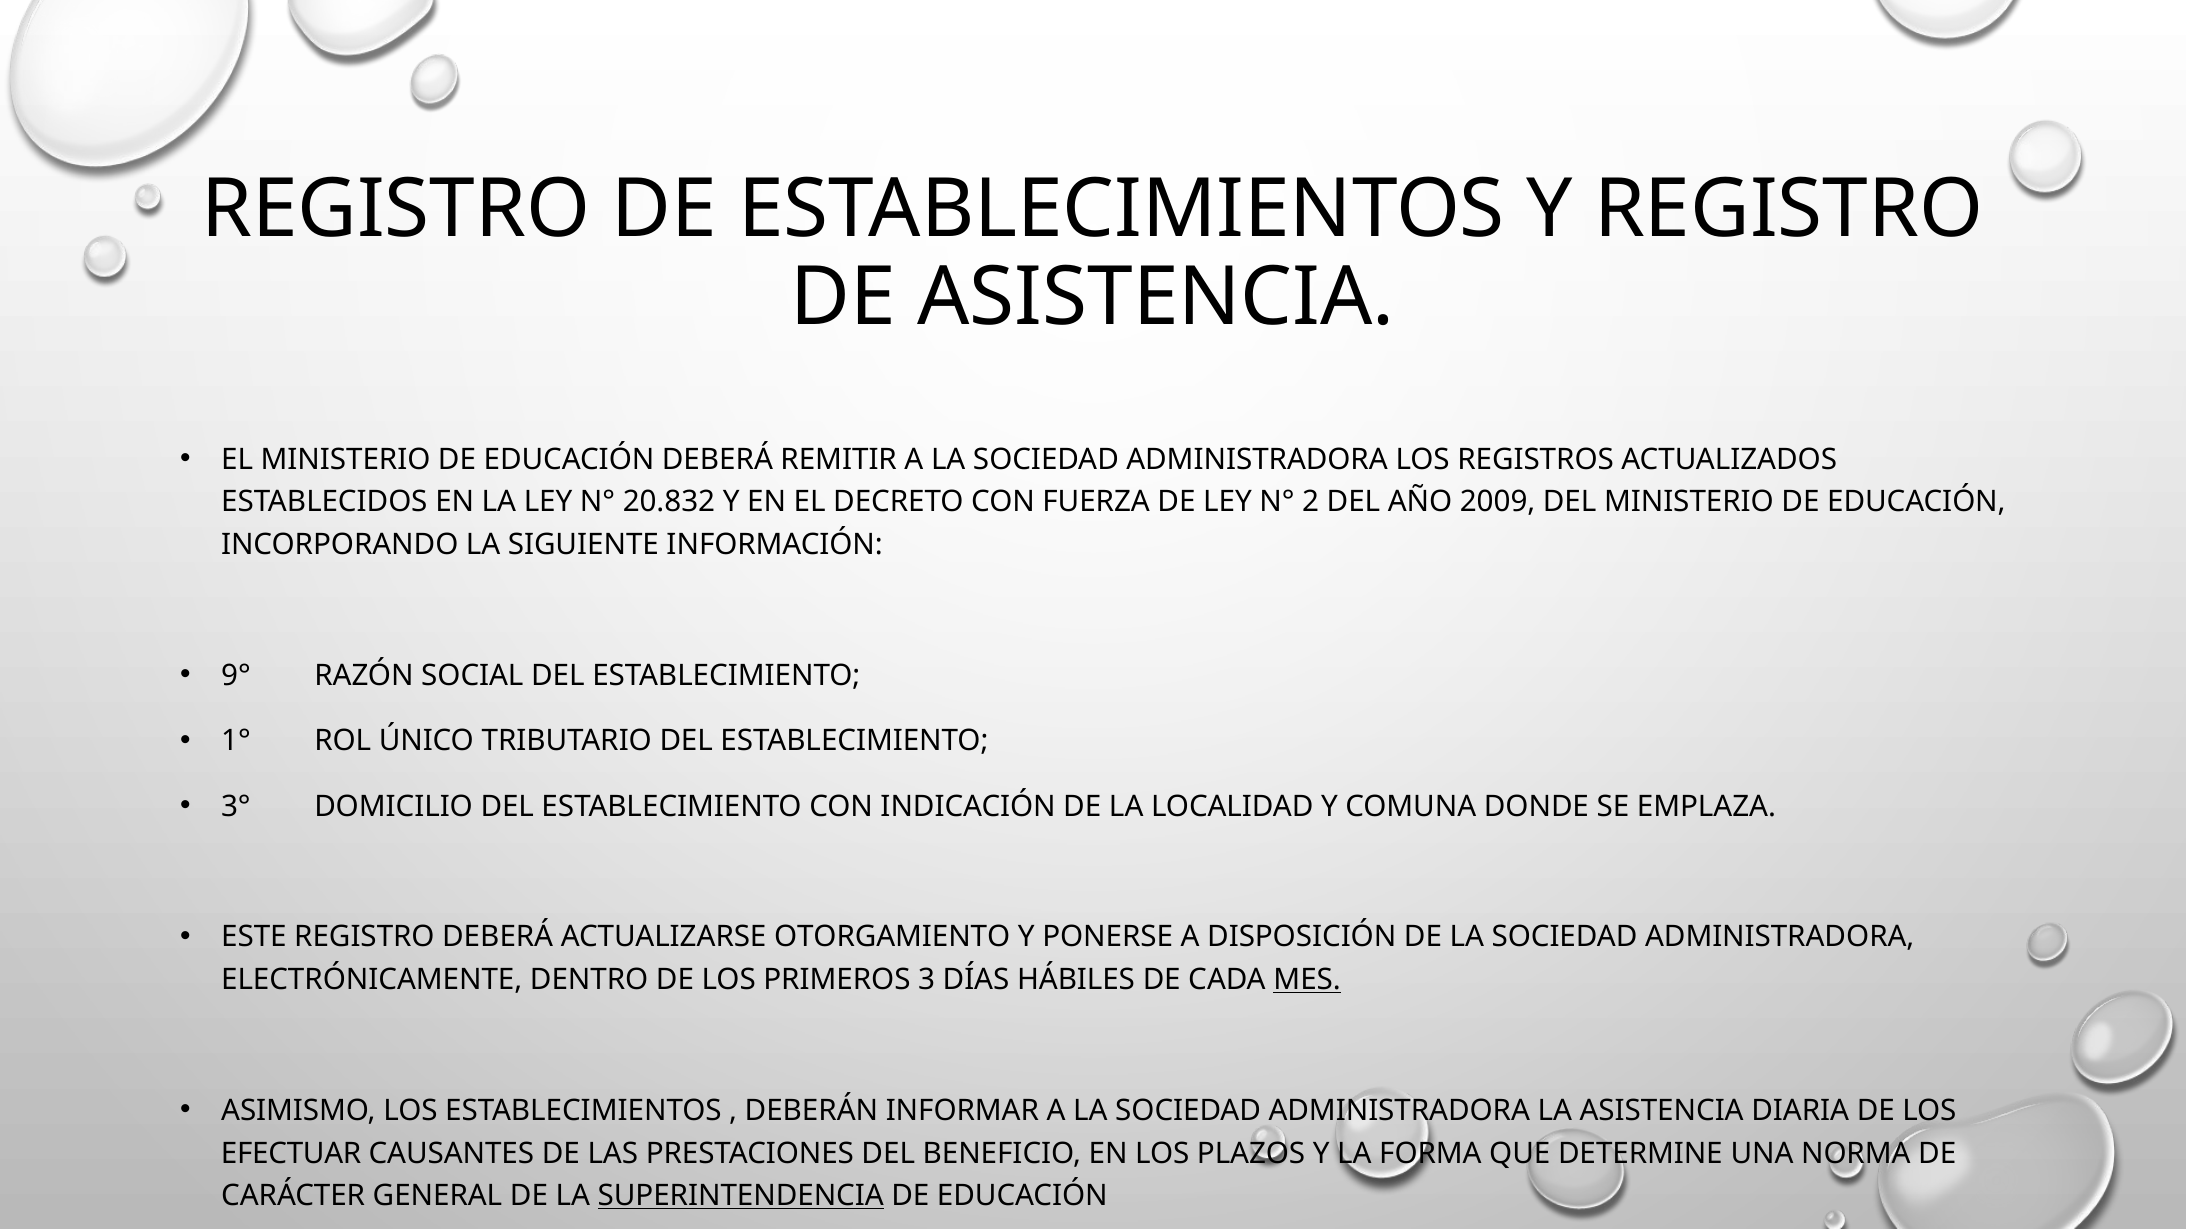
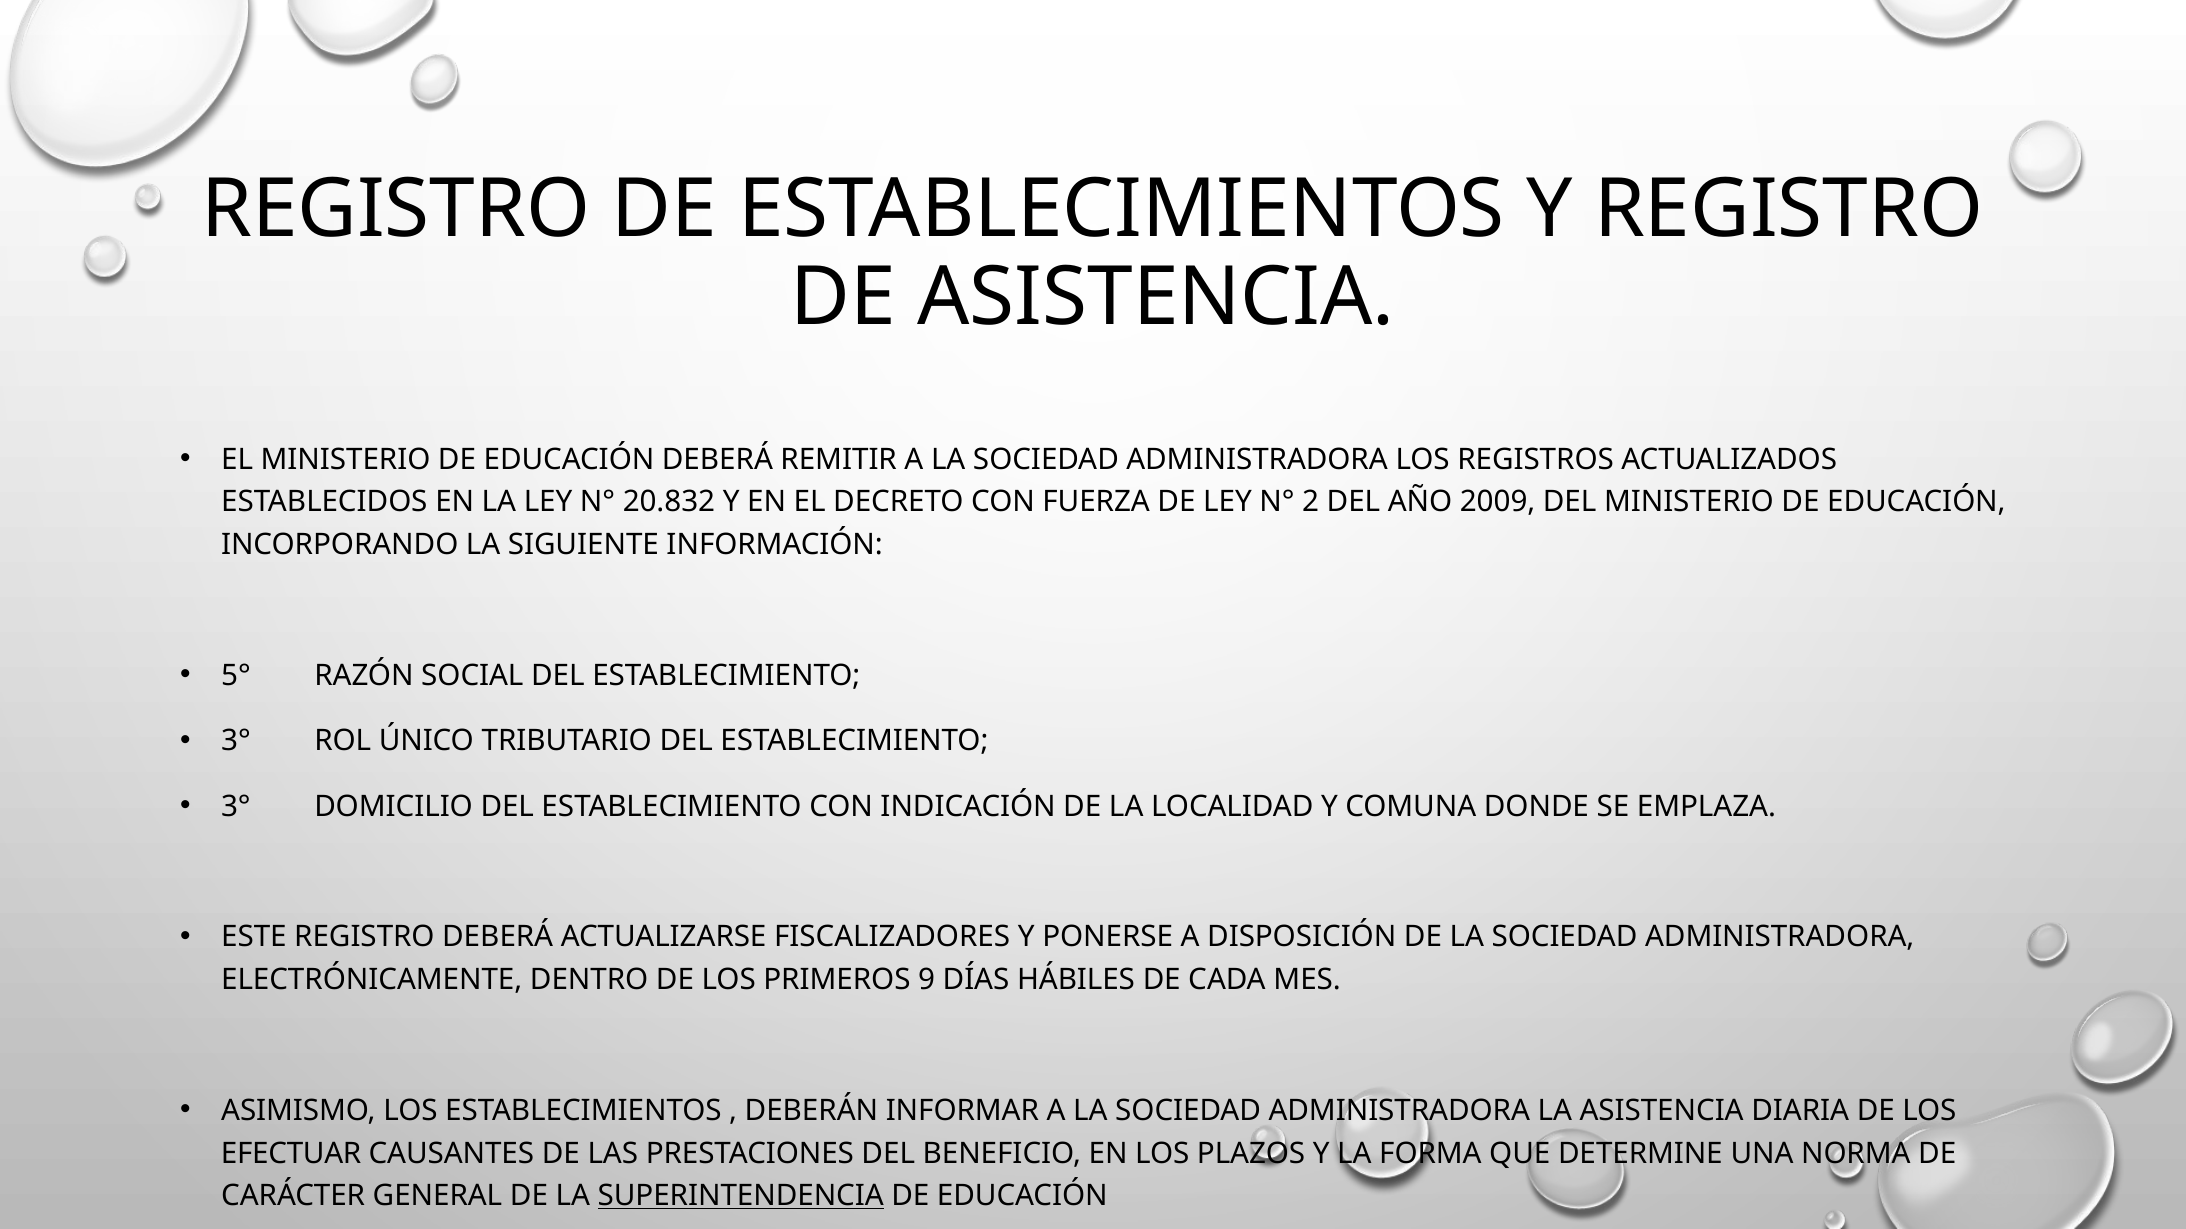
9°: 9° -> 5° (236, 676)
1°: 1° -> 3° (236, 741)
OTORGAMIENTO: OTORGAMIENTO -> FISCALIZADORES (892, 938)
3: 3 -> 9 (927, 980)
MES underline: present -> none (1307, 980)
